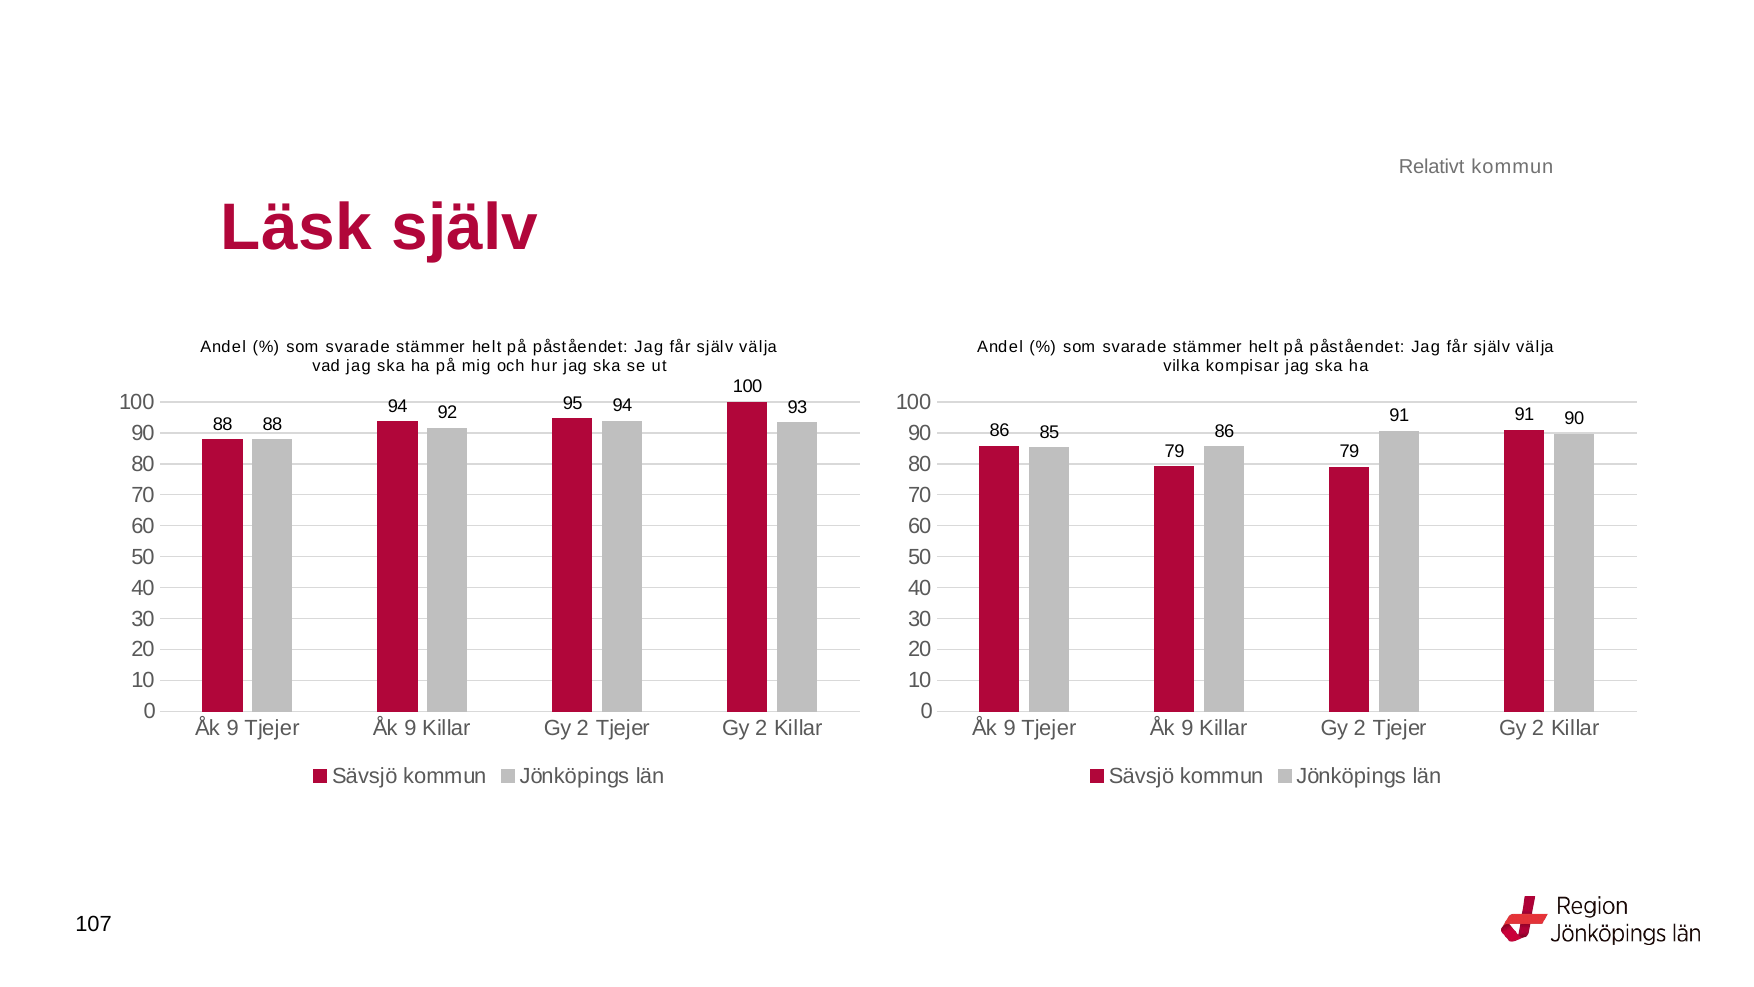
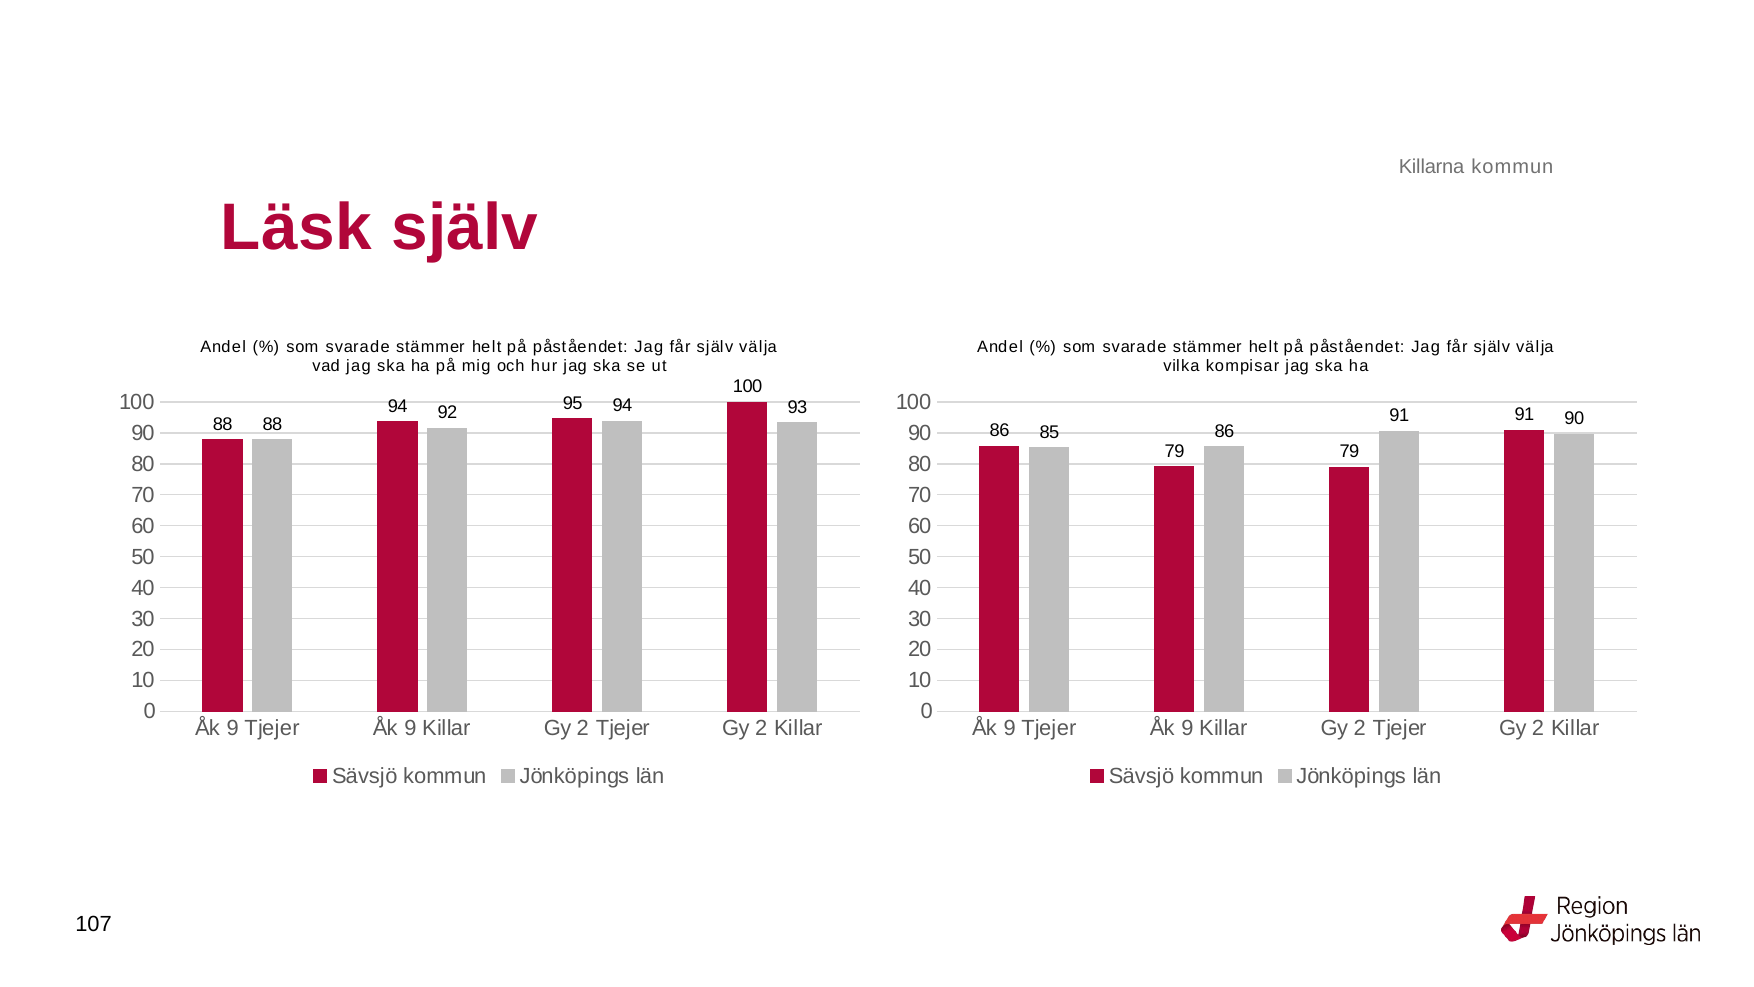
Relativt: Relativt -> Killarna (1432, 167)
